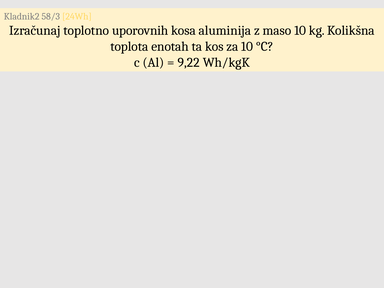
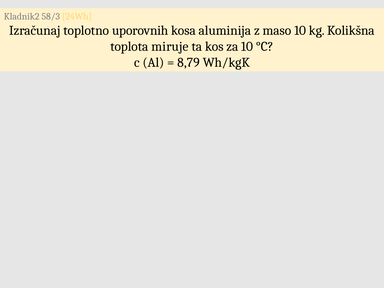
enotah: enotah -> miruje (170, 47)
9,22: 9,22 -> 8,79 (189, 62)
